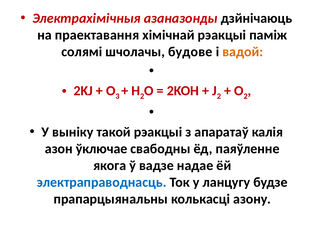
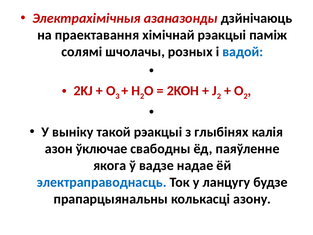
будове: будове -> розных (190, 52)
вадой colour: orange -> blue (243, 52)
апаратаў: апаратаў -> глыбінях (222, 132)
